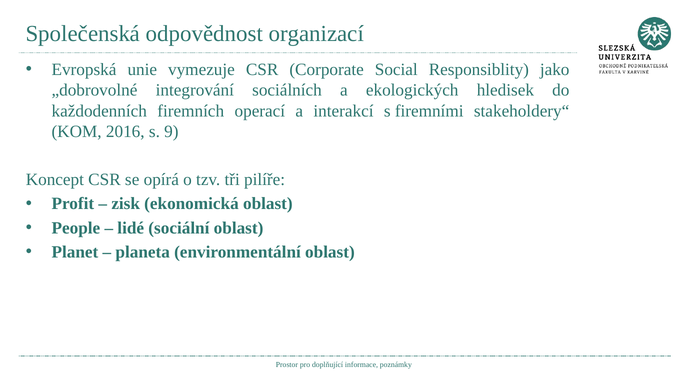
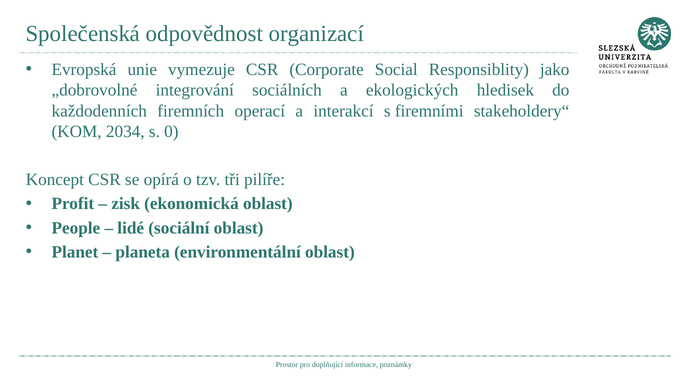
2016: 2016 -> 2034 (125, 132)
9: 9 -> 0 (171, 132)
